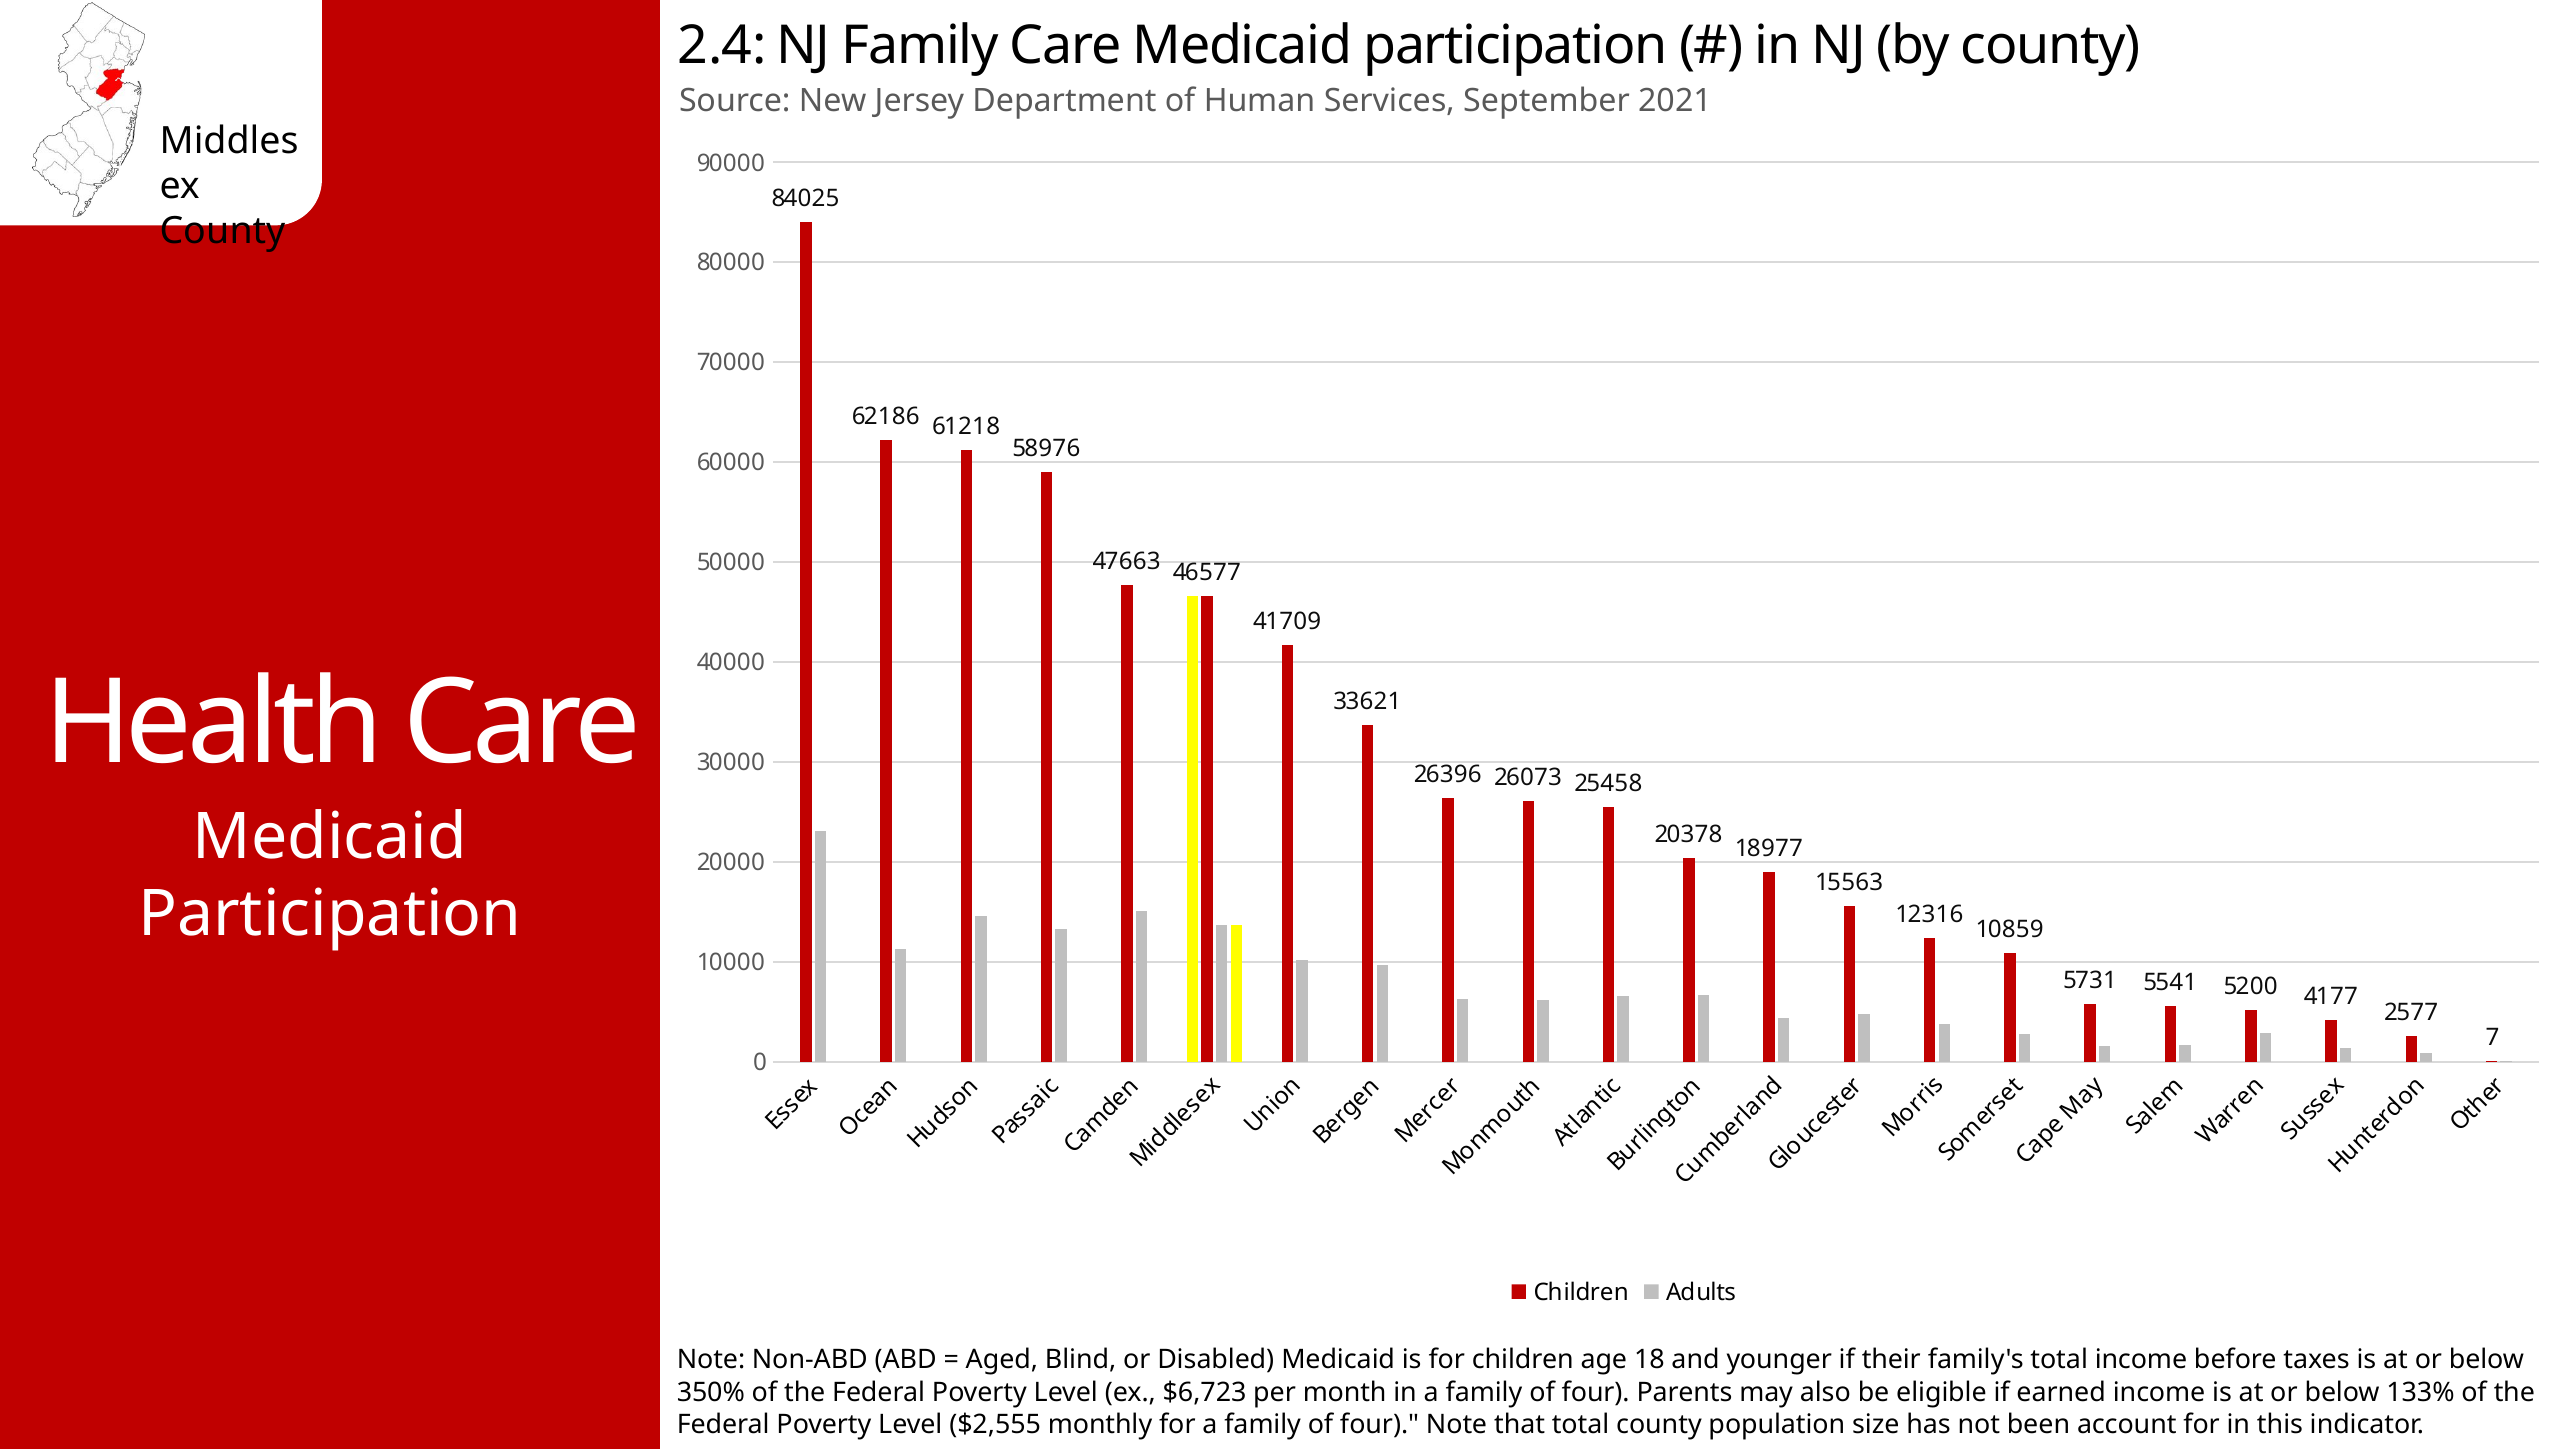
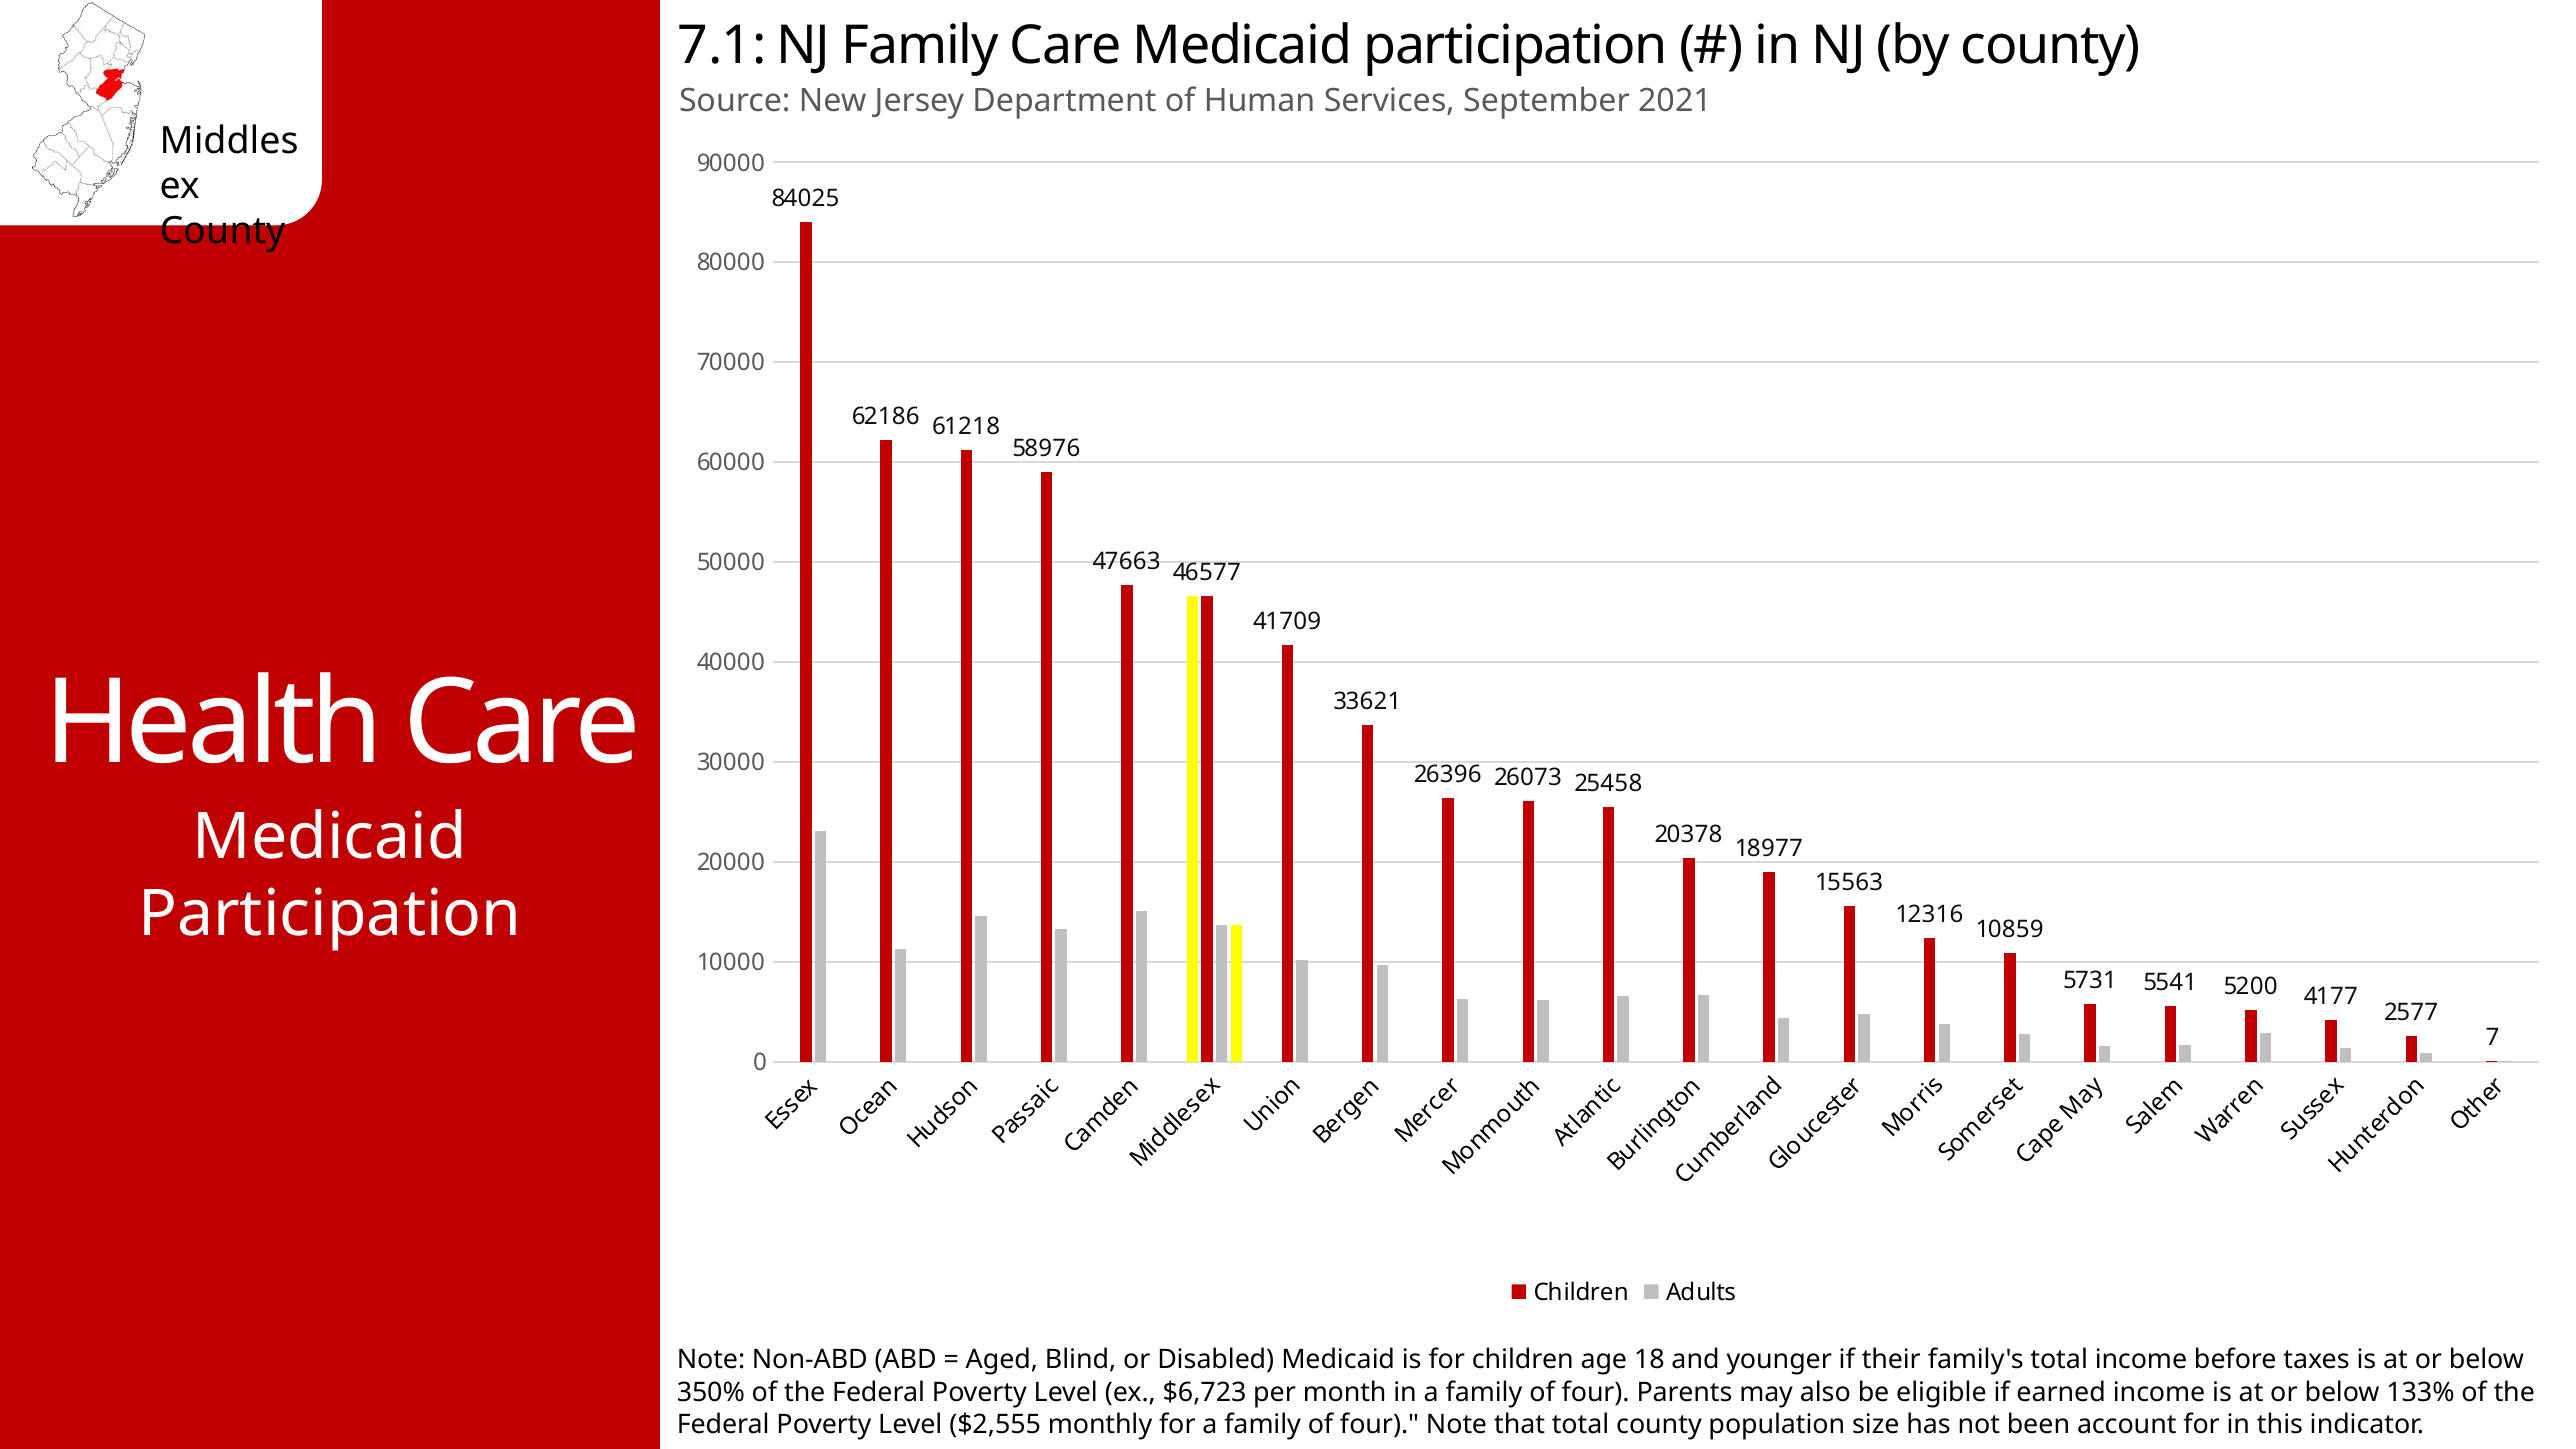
2.4: 2.4 -> 7.1 (722, 45)
